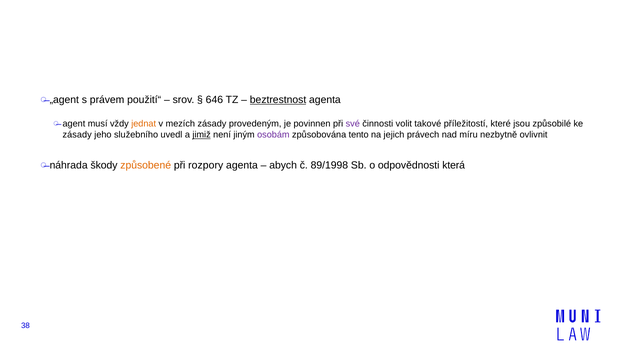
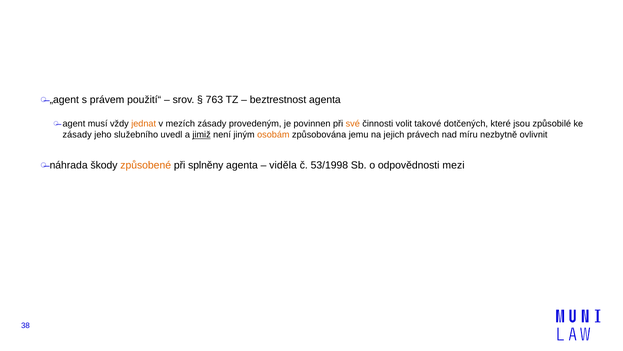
646: 646 -> 763 (214, 100)
beztrestnost underline: present -> none (278, 100)
své colour: purple -> orange (353, 124)
příležitostí: příležitostí -> dotčených (466, 124)
osobám colour: purple -> orange (273, 135)
tento: tento -> jemu (359, 135)
rozpory: rozpory -> splněny (206, 165)
abych: abych -> viděla (283, 165)
89/1998: 89/1998 -> 53/1998 (329, 165)
která: která -> mezi (454, 165)
